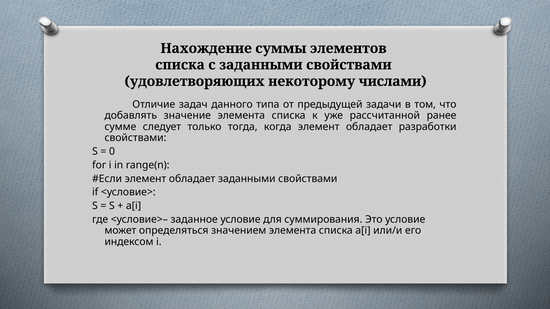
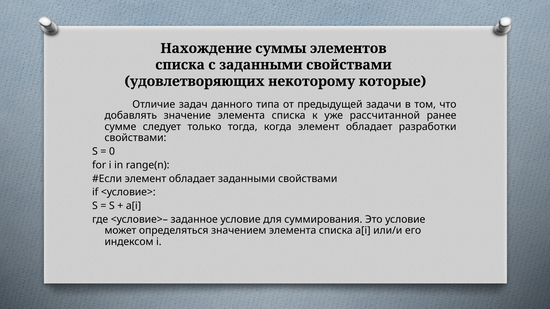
числами: числами -> которые (393, 81)
